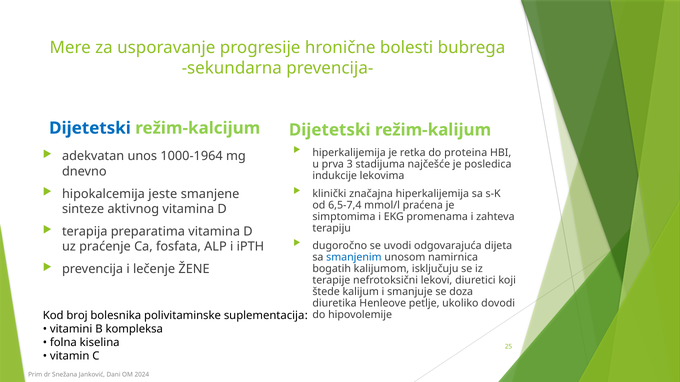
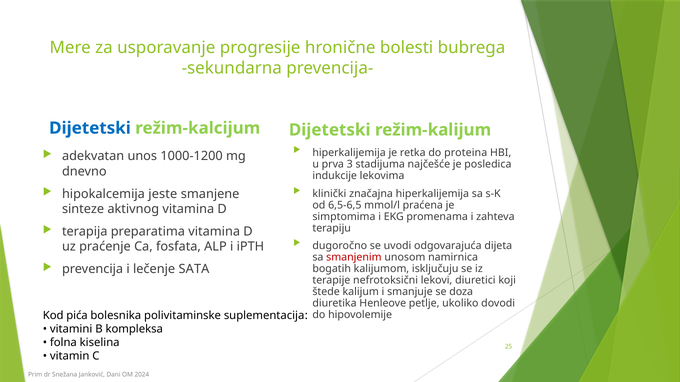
1000-1964: 1000-1964 -> 1000-1200 (192, 156)
6,5-7,4: 6,5-7,4 -> 6,5-6,5 (345, 205)
smanjenim colour: blue -> red (354, 258)
ŽENE: ŽENE -> SATA (194, 269)
broj: broj -> pića (77, 316)
